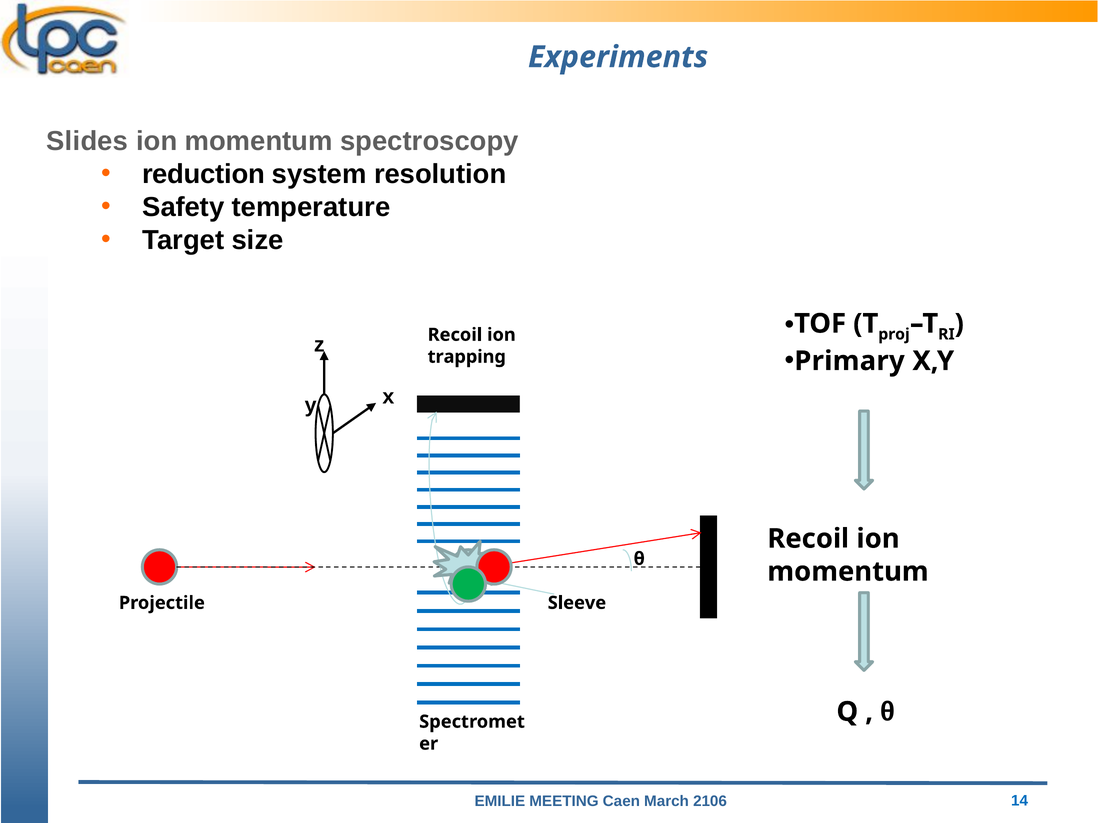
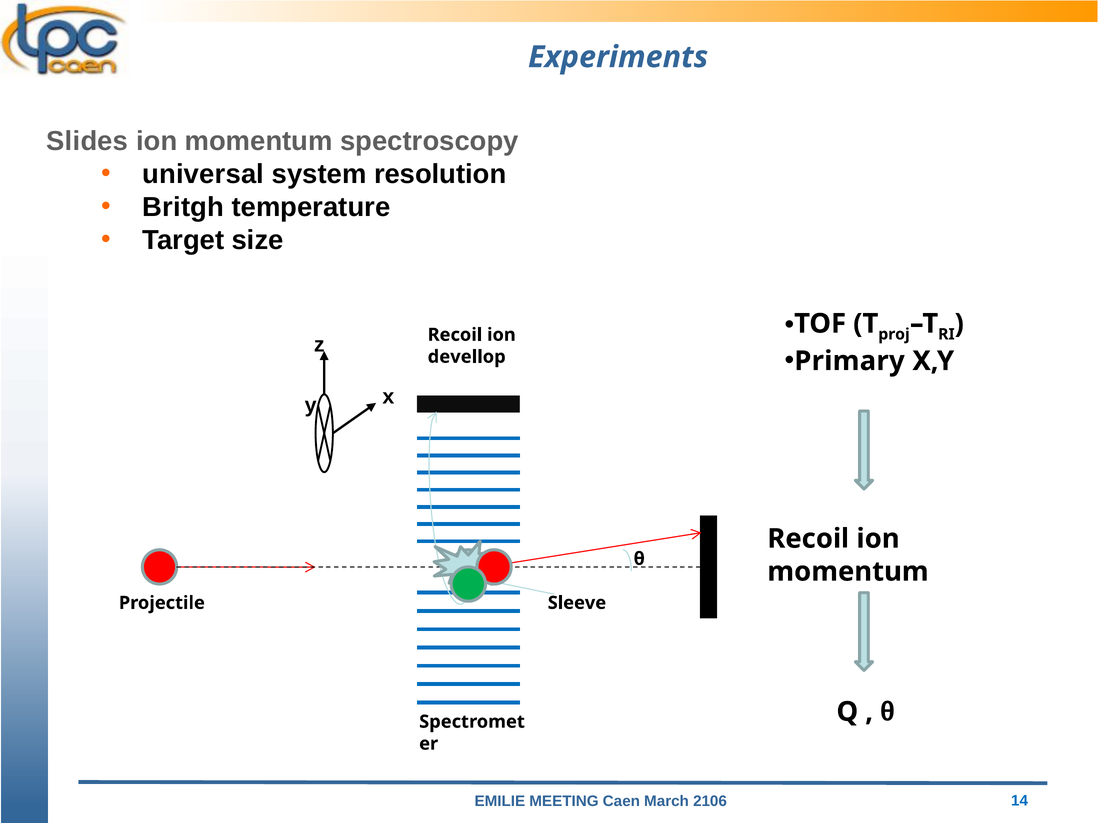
reduction: reduction -> universal (203, 174)
Safety: Safety -> Britgh (183, 207)
trapping: trapping -> devellop (467, 357)
